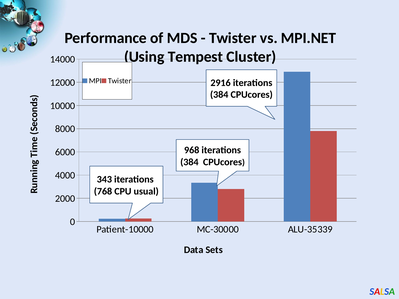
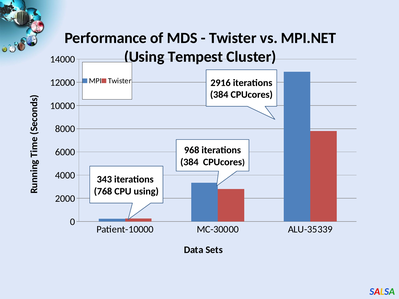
CPU usual: usual -> using (146, 191)
